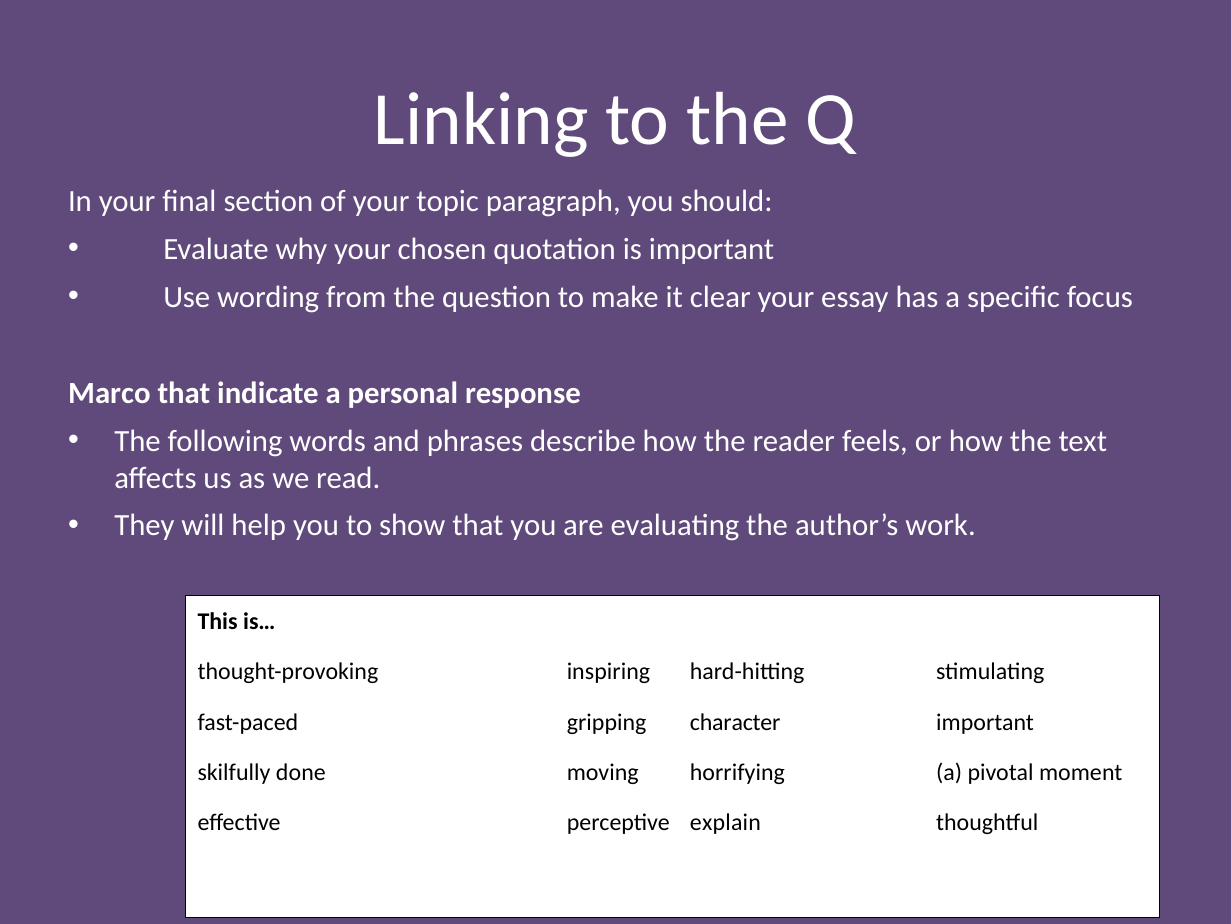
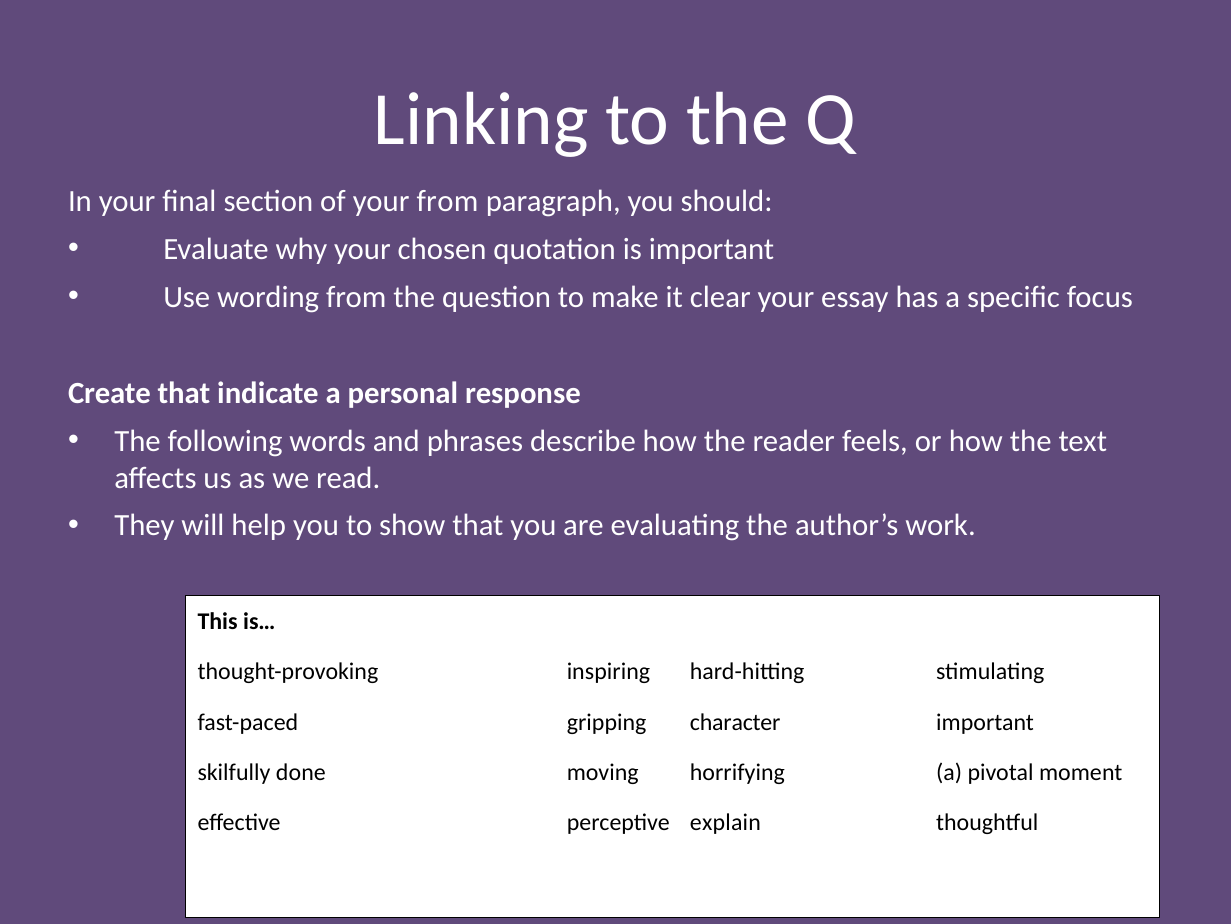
your topic: topic -> from (447, 201)
Marco: Marco -> Create (109, 393)
